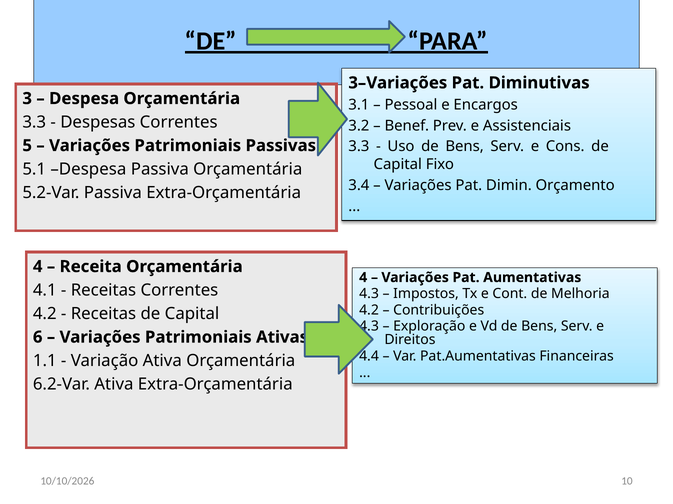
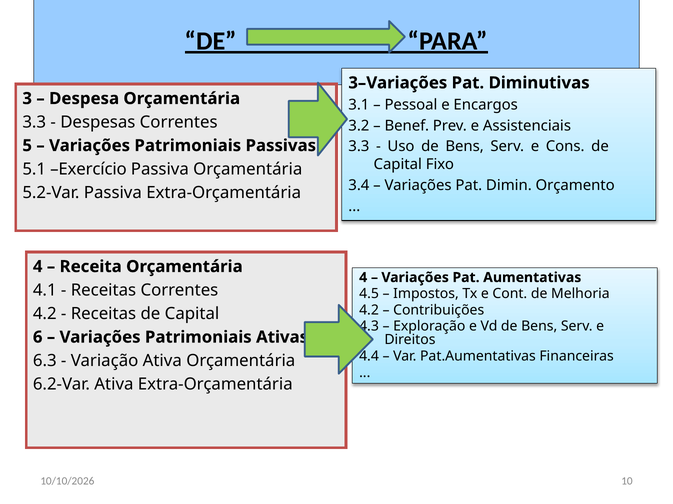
5.1 Despesa: Despesa -> Exercício (88, 169)
4.3: 4.3 -> 4.5 (369, 294)
1.1: 1.1 -> 6.3 (45, 361)
